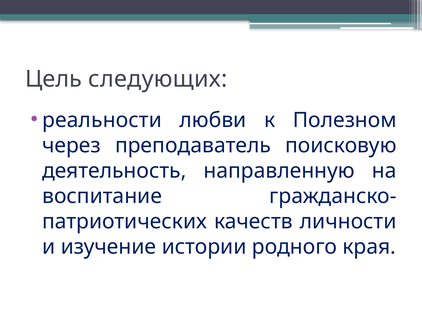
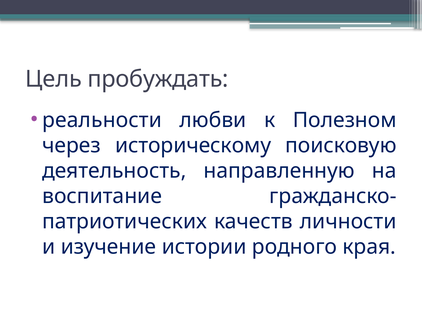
следующих: следующих -> пробуждать (158, 79)
преподаватель: преподаватель -> историческому (193, 145)
